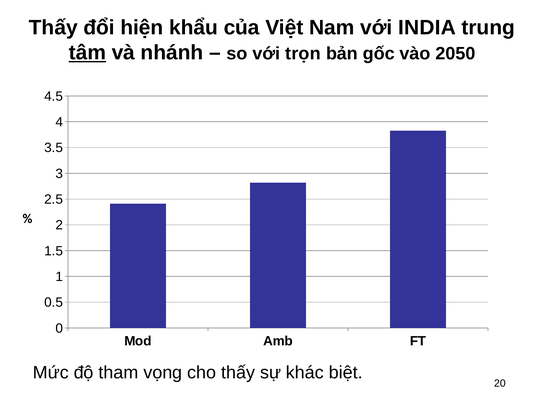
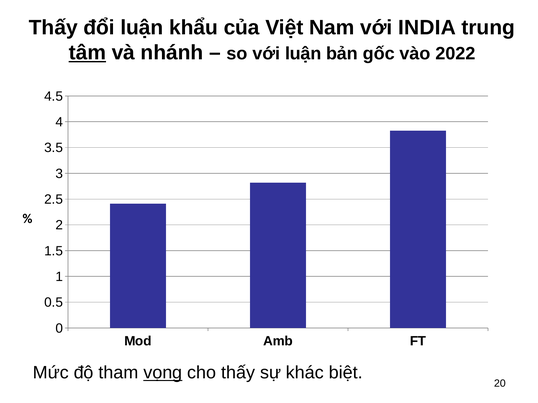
đổi hiện: hiện -> luận (142, 28)
với trọn: trọn -> luận (303, 54)
2050: 2050 -> 2022 (455, 54)
vọng underline: none -> present (163, 373)
